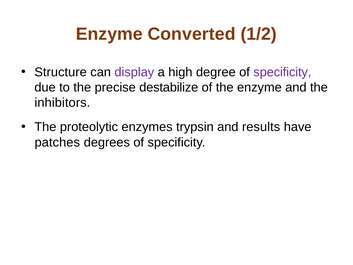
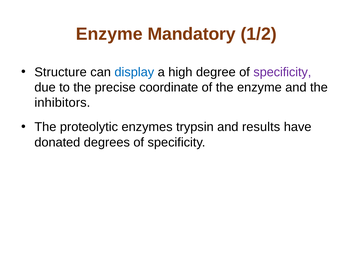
Converted: Converted -> Mandatory (192, 34)
display colour: purple -> blue (134, 72)
destabilize: destabilize -> coordinate (169, 87)
patches: patches -> donated (57, 142)
